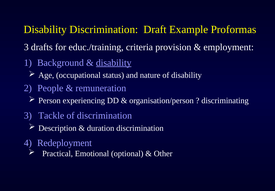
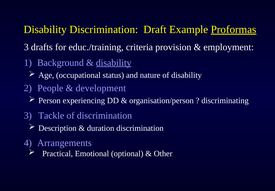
Proformas underline: none -> present (234, 29)
remuneration: remuneration -> development (101, 88)
Redeployment: Redeployment -> Arrangements (64, 143)
